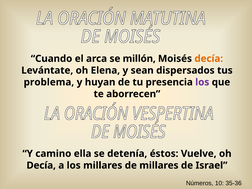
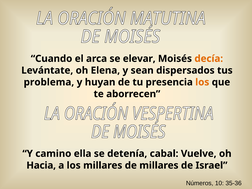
millón: millón -> elevar (139, 59)
los colour: purple -> orange (202, 82)
éstos: éstos -> cabal (164, 154)
Decía: Decía -> Hacia (41, 165)
